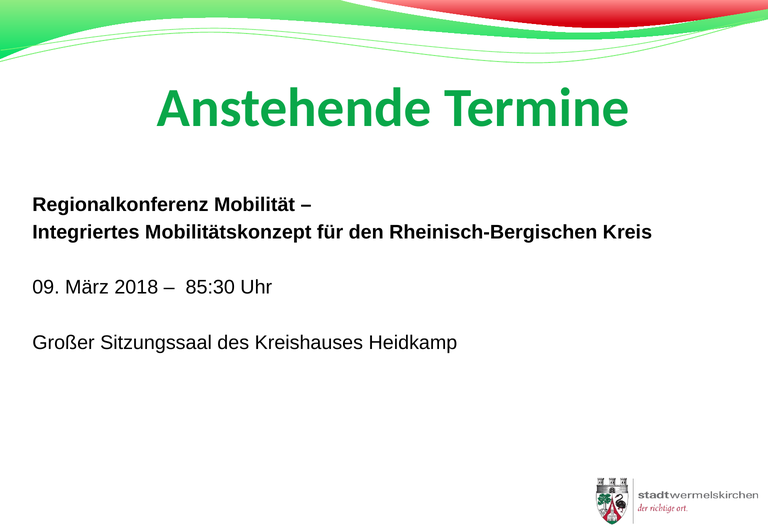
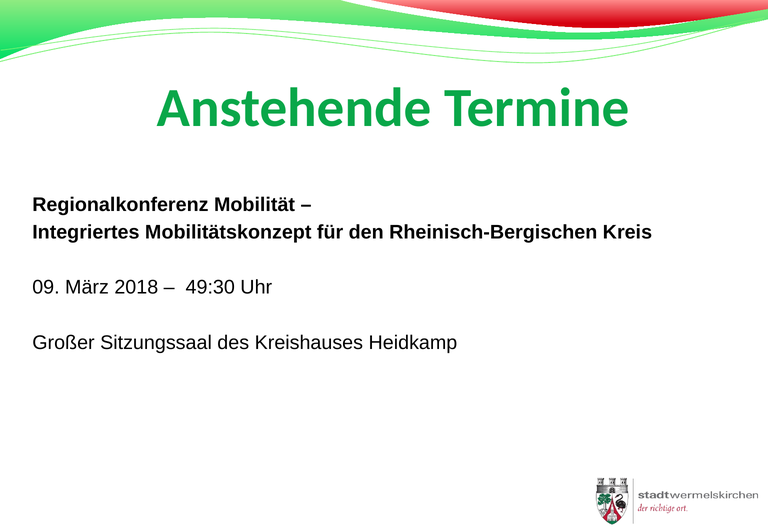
85:30: 85:30 -> 49:30 (210, 287)
